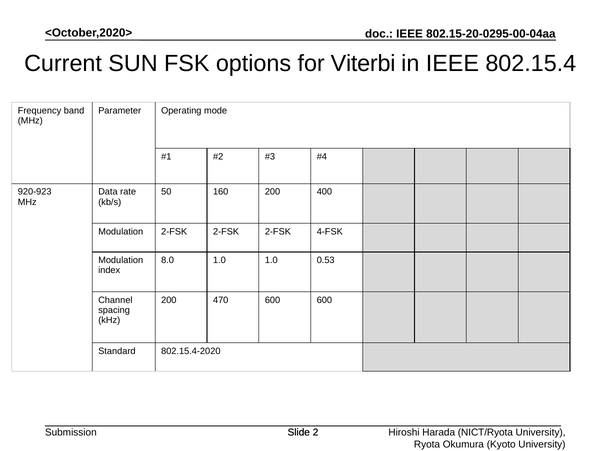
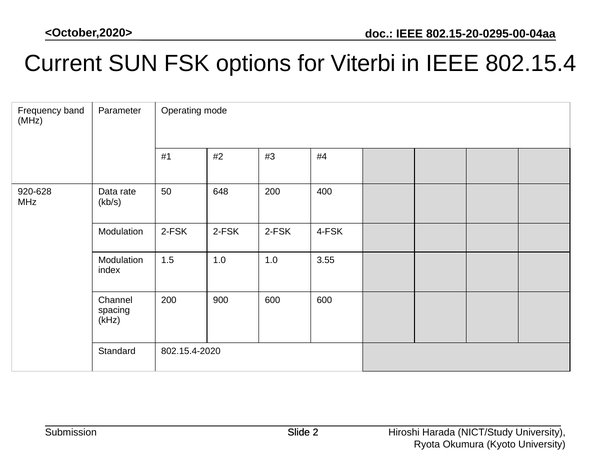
920-923: 920-923 -> 920-628 (35, 192)
160: 160 -> 648 (221, 192)
8.0: 8.0 -> 1.5 (168, 260)
0.53: 0.53 -> 3.55 (326, 260)
470: 470 -> 900 (221, 300)
NICT/Ryota: NICT/Ryota -> NICT/Study (485, 432)
